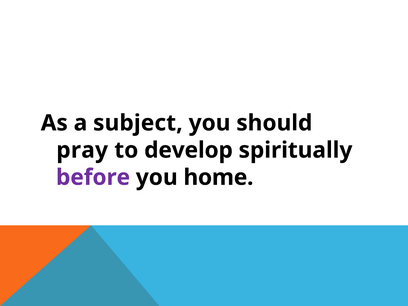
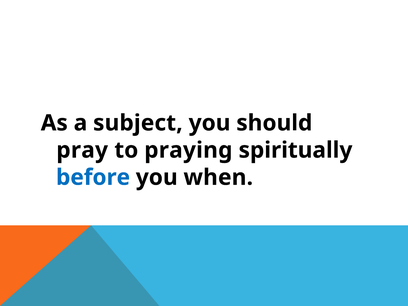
develop: develop -> praying (188, 150)
before colour: purple -> blue (93, 177)
home: home -> when (218, 177)
